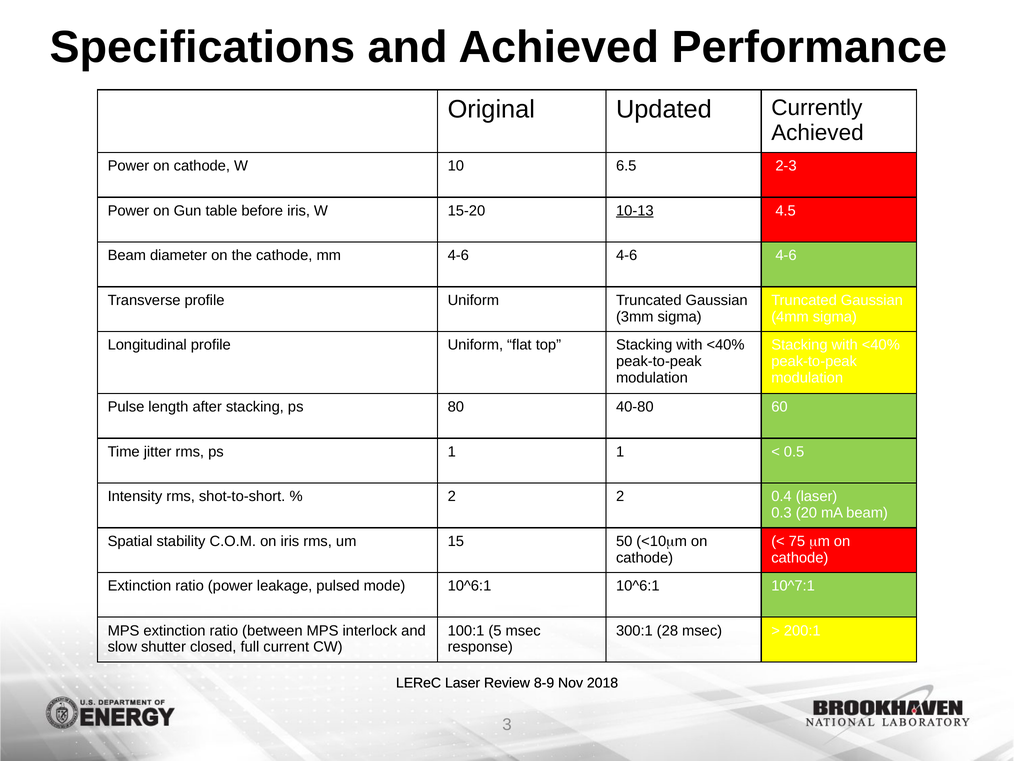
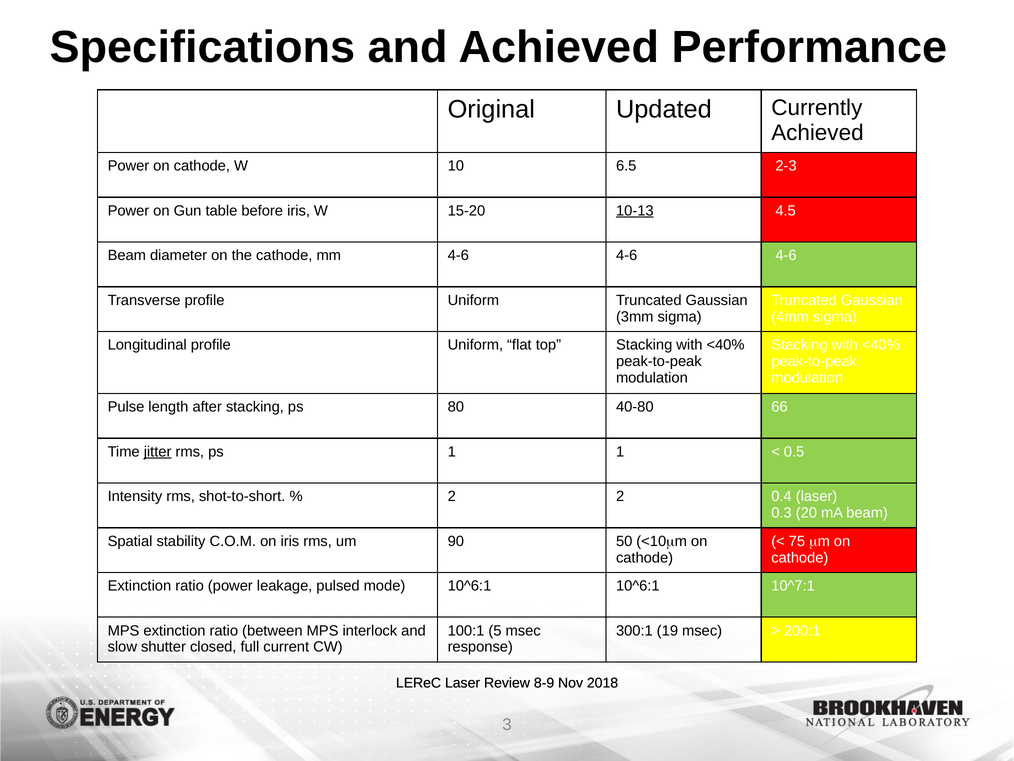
60: 60 -> 66 (780, 407)
jitter underline: none -> present (158, 451)
15: 15 -> 90 (456, 541)
28: 28 -> 19 (667, 630)
